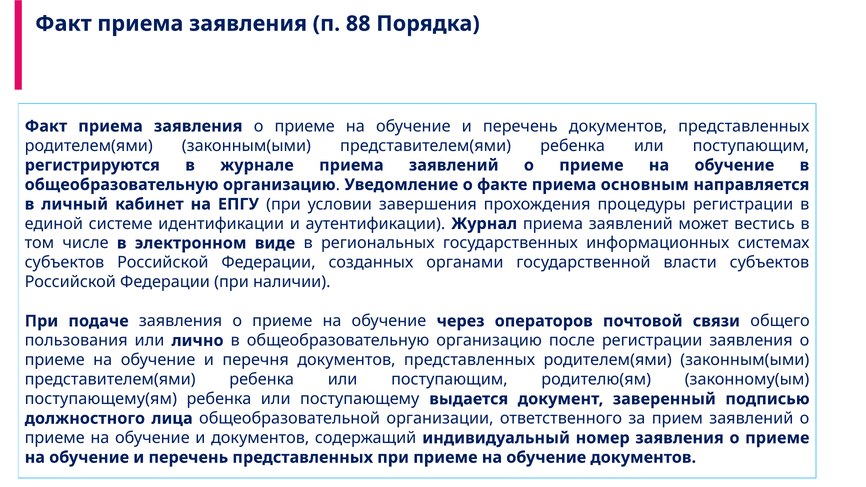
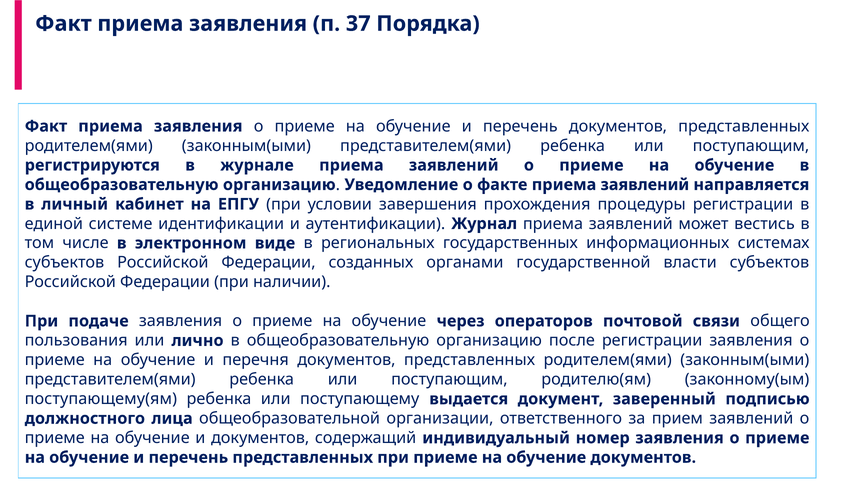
88: 88 -> 37 (358, 24)
факте приема основным: основным -> заявлений (645, 185)
